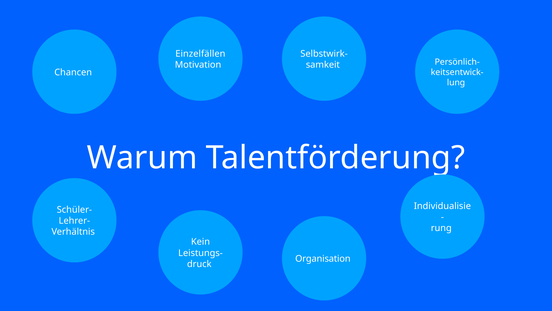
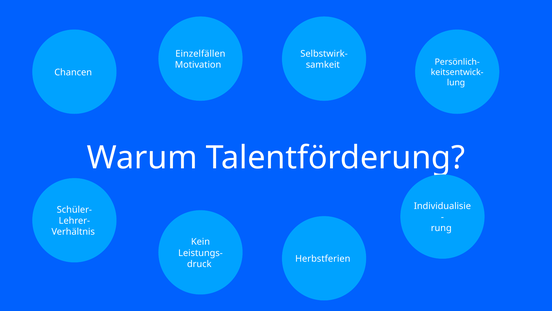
Organisation: Organisation -> Herbstferien (323, 258)
